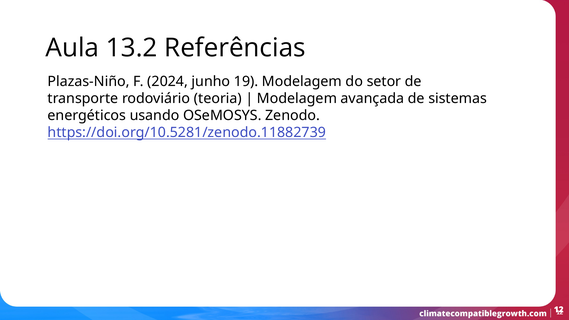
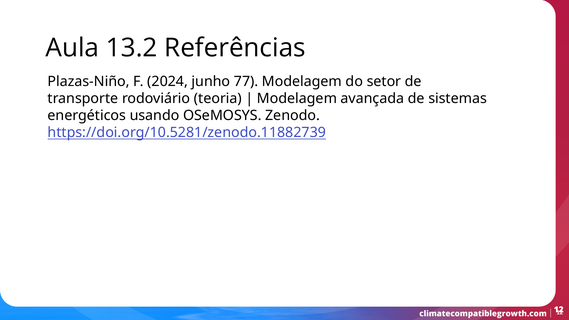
19: 19 -> 77 (246, 81)
